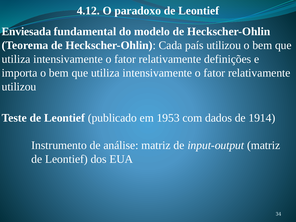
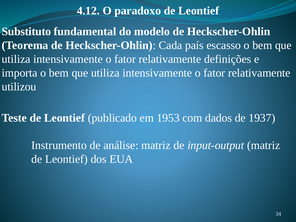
Enviesada: Enviesada -> Substituto (26, 31)
país utilizou: utilizou -> escasso (224, 45)
1914: 1914 -> 1937 (262, 118)
